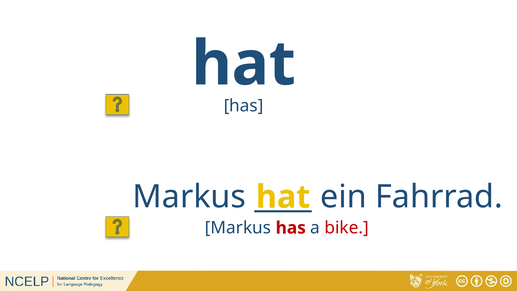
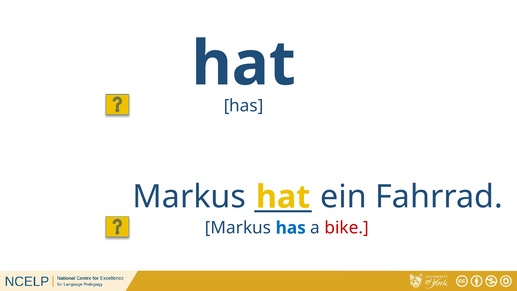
has colour: red -> blue (291, 228)
